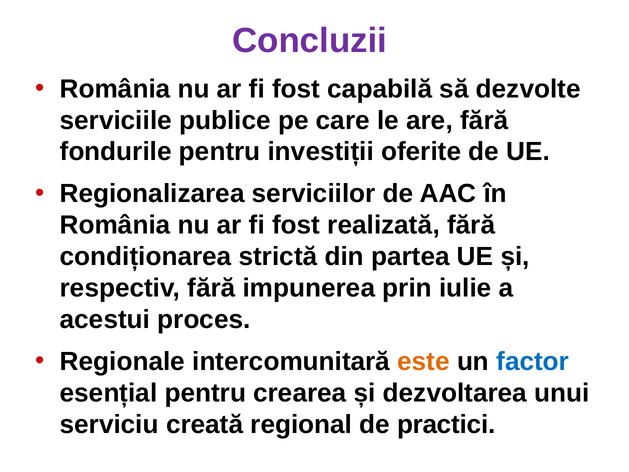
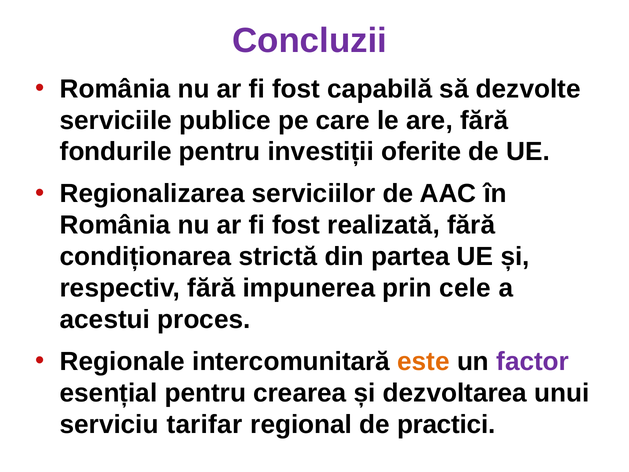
iulie: iulie -> cele (465, 288)
factor colour: blue -> purple (533, 361)
creată: creată -> tarifar (204, 424)
